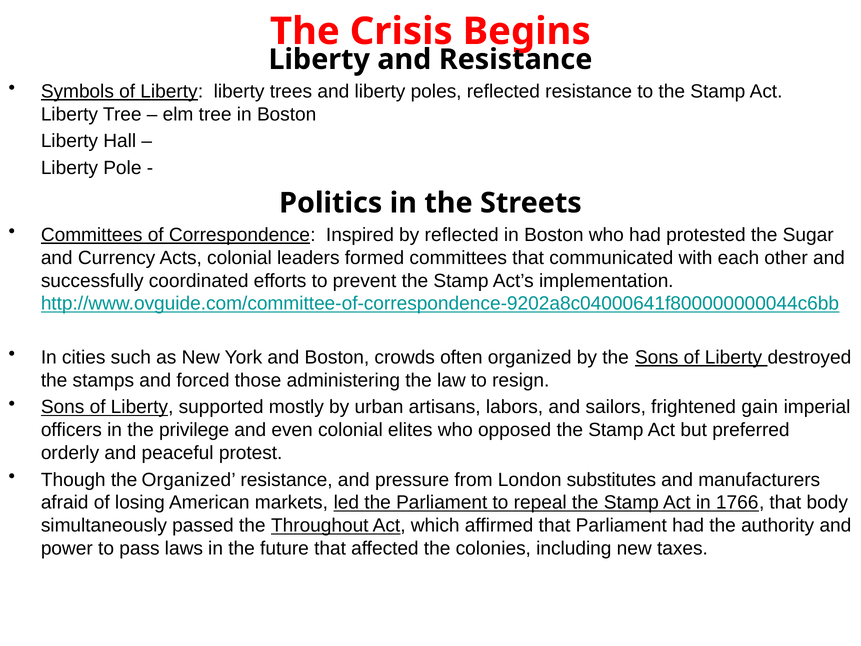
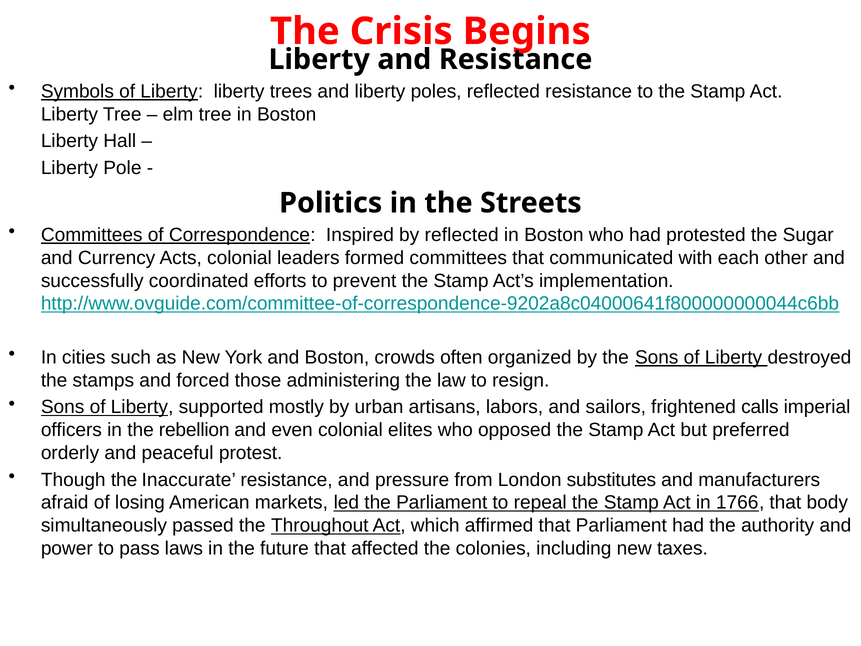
gain: gain -> calls (760, 407)
privilege: privilege -> rebellion (194, 430)
the Organized: Organized -> Inaccurate (189, 480)
